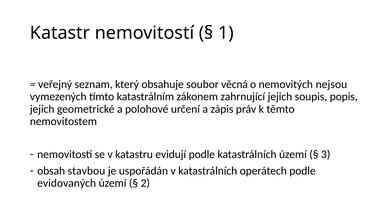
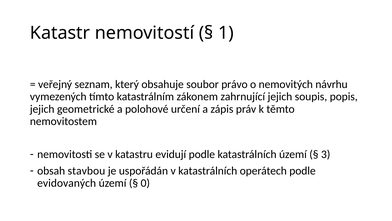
věcná: věcná -> právo (234, 84)
nejsou: nejsou -> návrhu (332, 84)
2: 2 -> 0 (145, 183)
